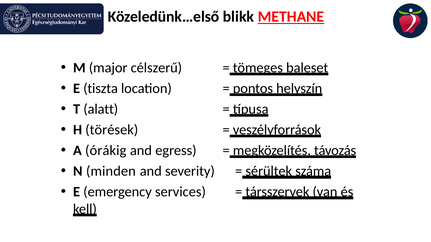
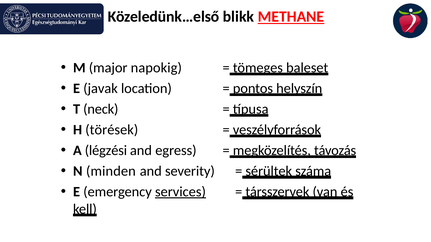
célszerű: célszerű -> napokig (156, 68)
tiszta: tiszta -> javak (101, 89)
alatt: alatt -> neck (101, 109)
órákig: órákig -> légzési (106, 151)
services underline: none -> present (180, 192)
